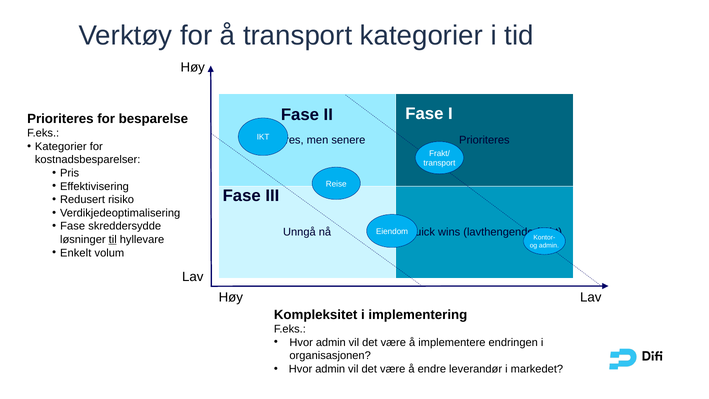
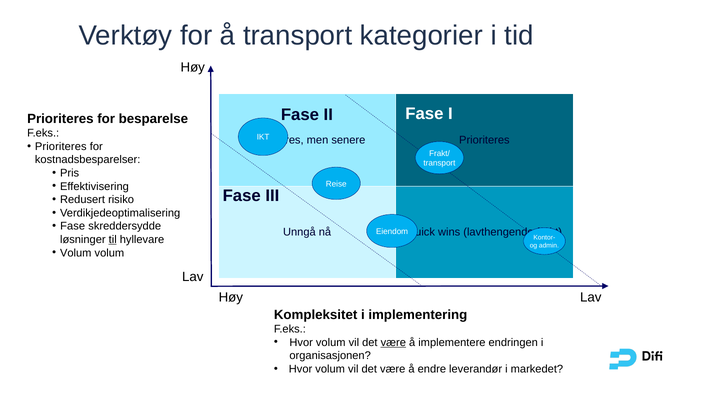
Kategorier: Kategorier -> Prioriteres (61, 146)
Enkelt: Enkelt -> Volum (76, 253)
admin: admin -> volum (331, 342)
være underline: none -> present (393, 342)
admin: admin -> volum (330, 369)
